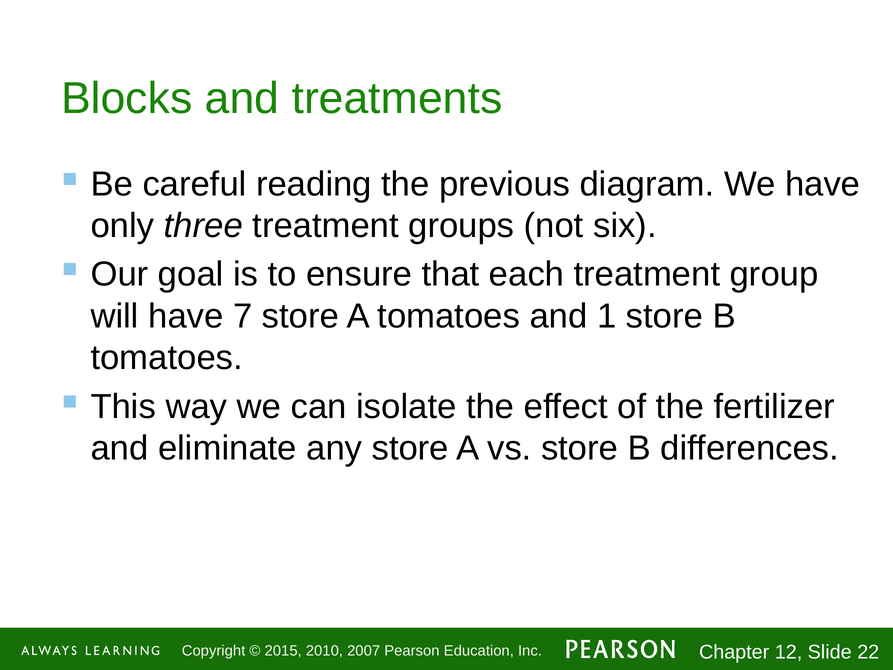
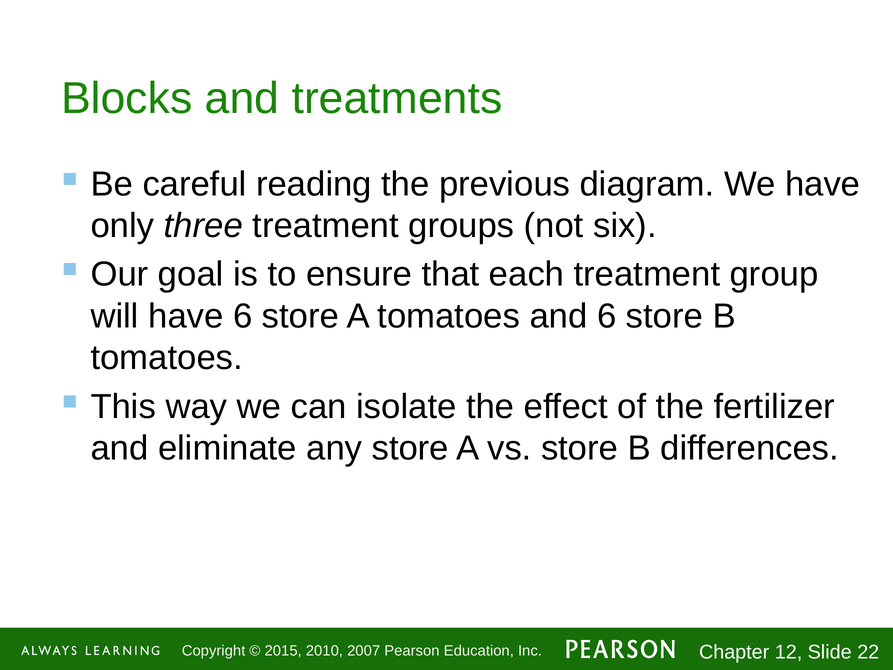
have 7: 7 -> 6 (243, 316)
and 1: 1 -> 6 (607, 316)
